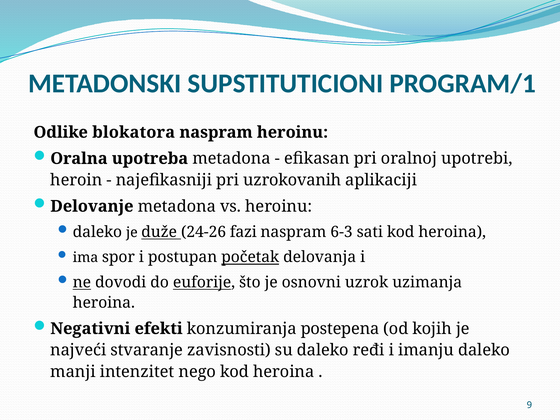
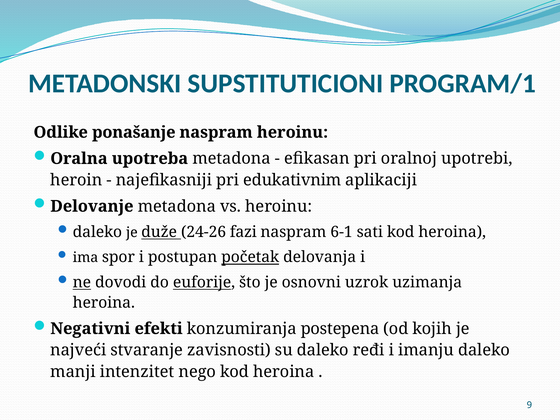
blokatora: blokatora -> ponašanje (134, 132)
uzrokovanih: uzrokovanih -> edukativnim (292, 180)
6-3: 6-3 -> 6-1 (341, 232)
